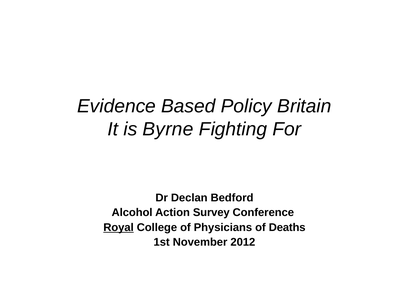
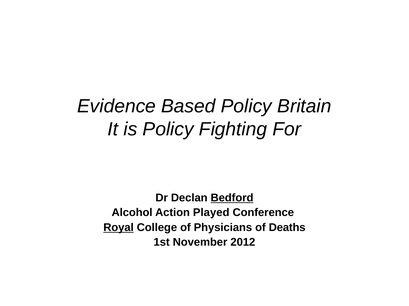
is Byrne: Byrne -> Policy (168, 129)
Bedford underline: none -> present (232, 198)
Survey: Survey -> Played (211, 213)
